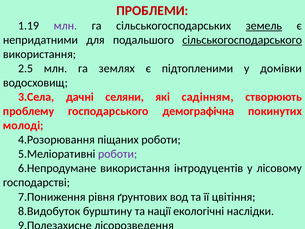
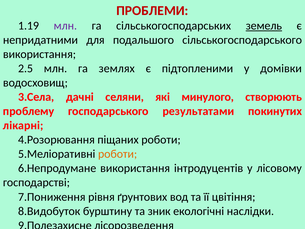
сільськогосподарського underline: present -> none (242, 40)
садінням: садінням -> минулого (208, 97)
демографічна: демографічна -> результатами (198, 111)
молоді: молоді -> лікарні (23, 125)
роботи colour: purple -> orange (118, 154)
нації: нації -> зник (159, 211)
